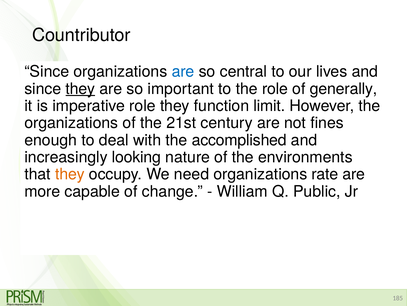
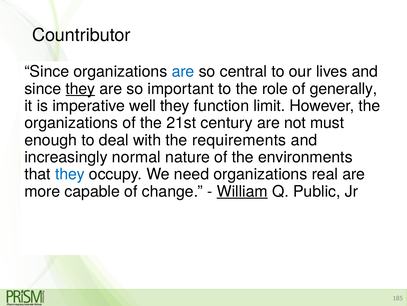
imperative role: role -> well (143, 106)
fines: fines -> must (327, 123)
accomplished: accomplished -> requirements (239, 140)
looking: looking -> normal (136, 157)
they colour: orange -> blue (70, 174)
rate: rate -> real (325, 174)
William underline: none -> present (242, 191)
